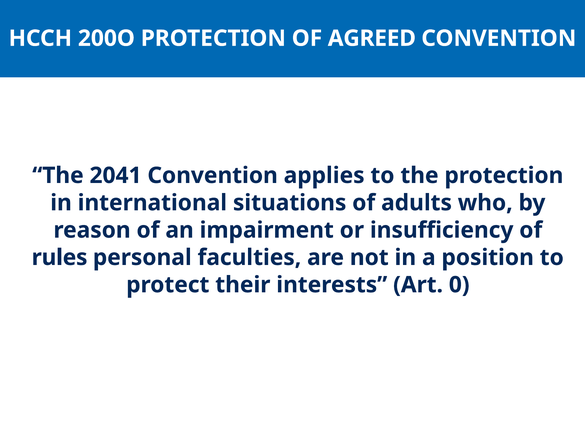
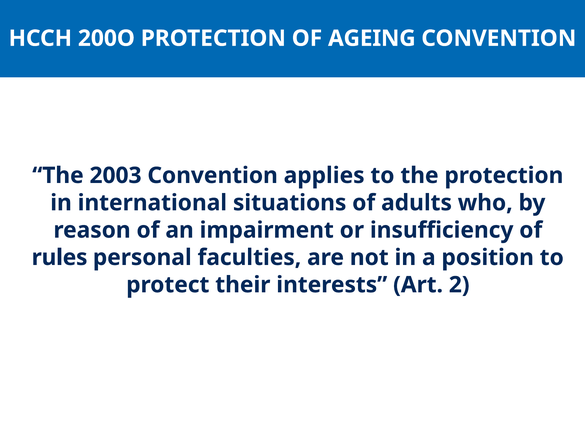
AGREED: AGREED -> AGEING (372, 38)
2041: 2041 -> 2003 (116, 175)
0: 0 -> 2 (459, 285)
